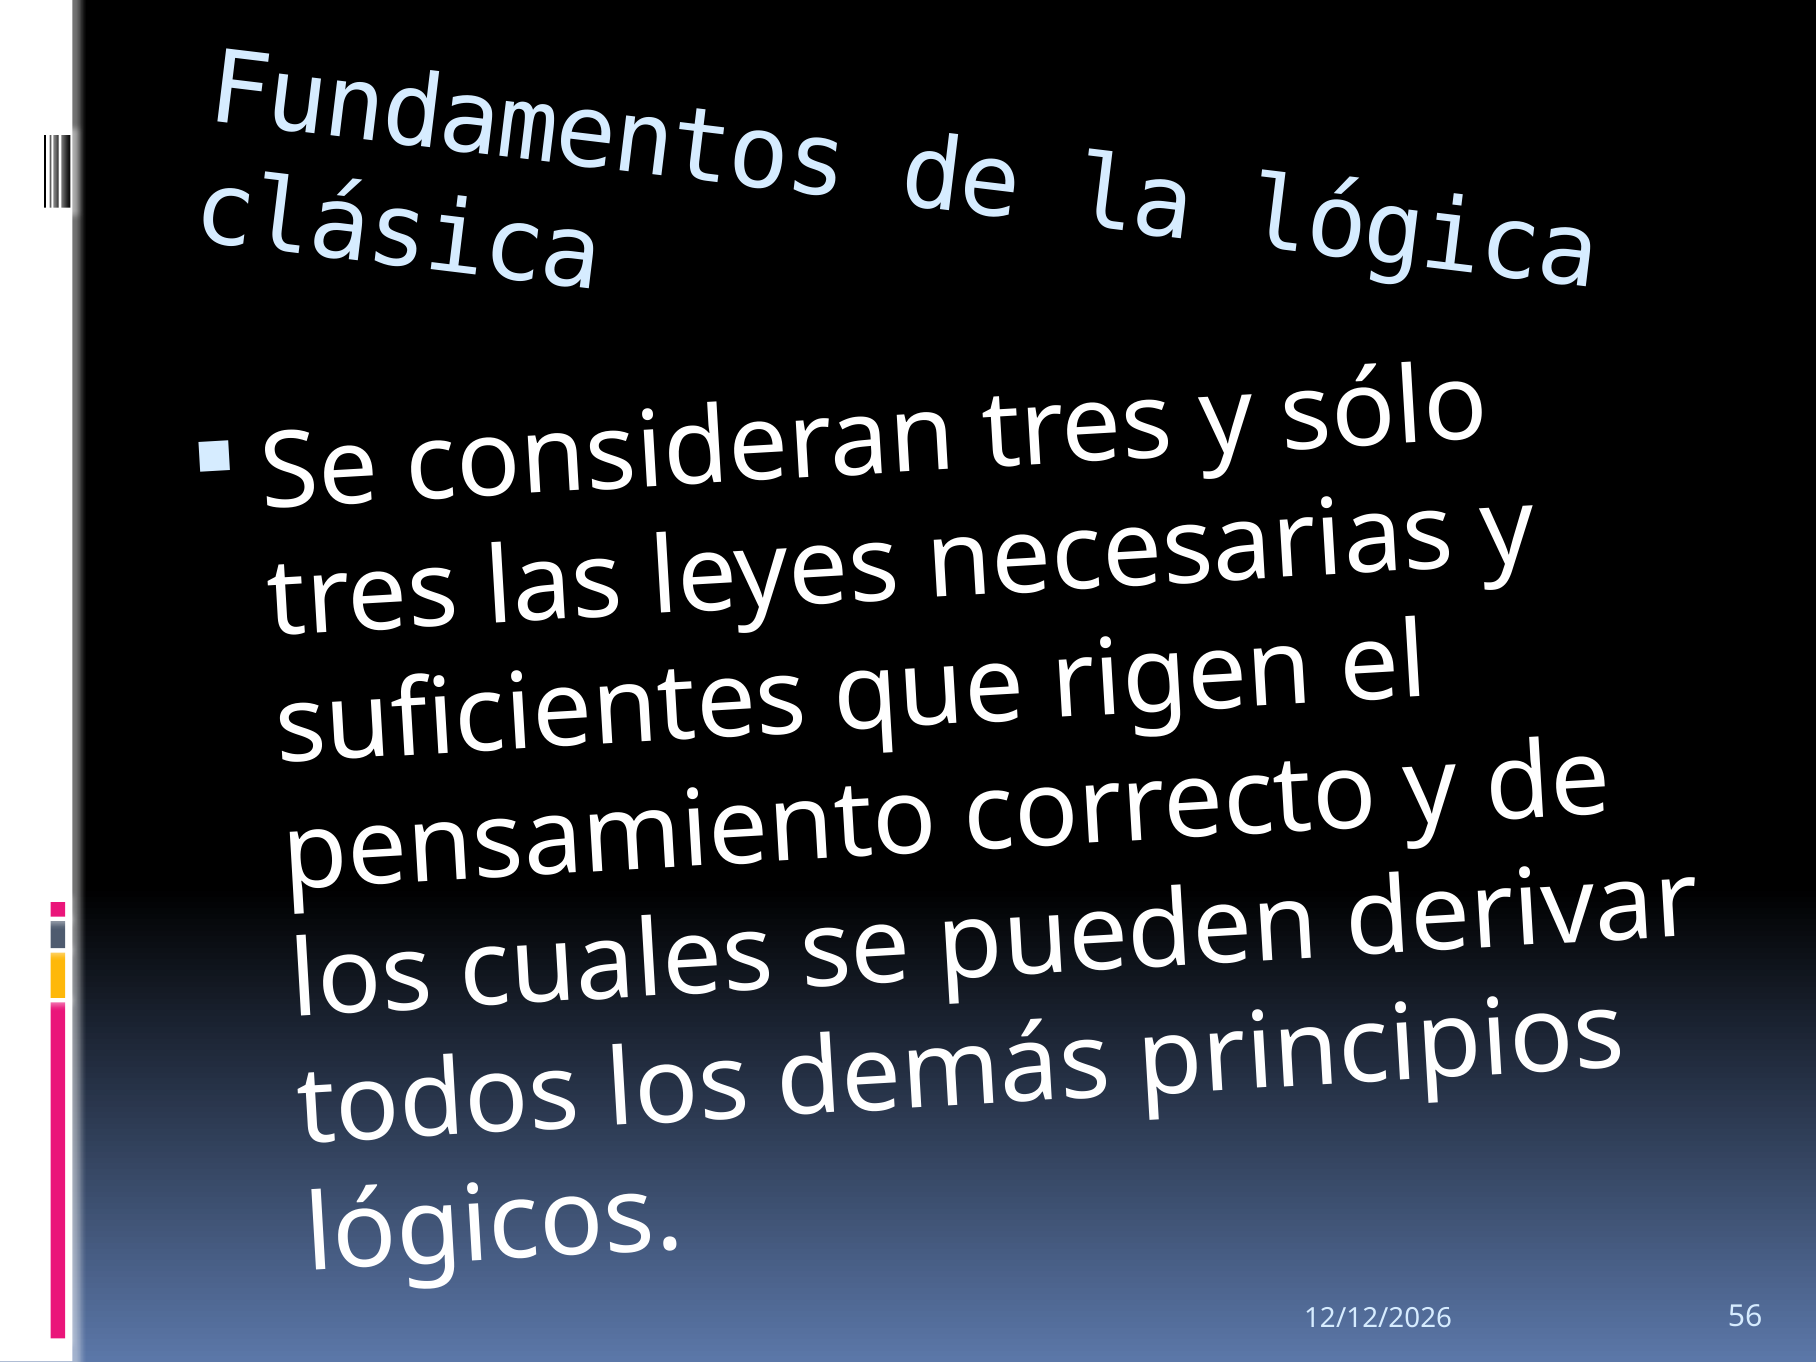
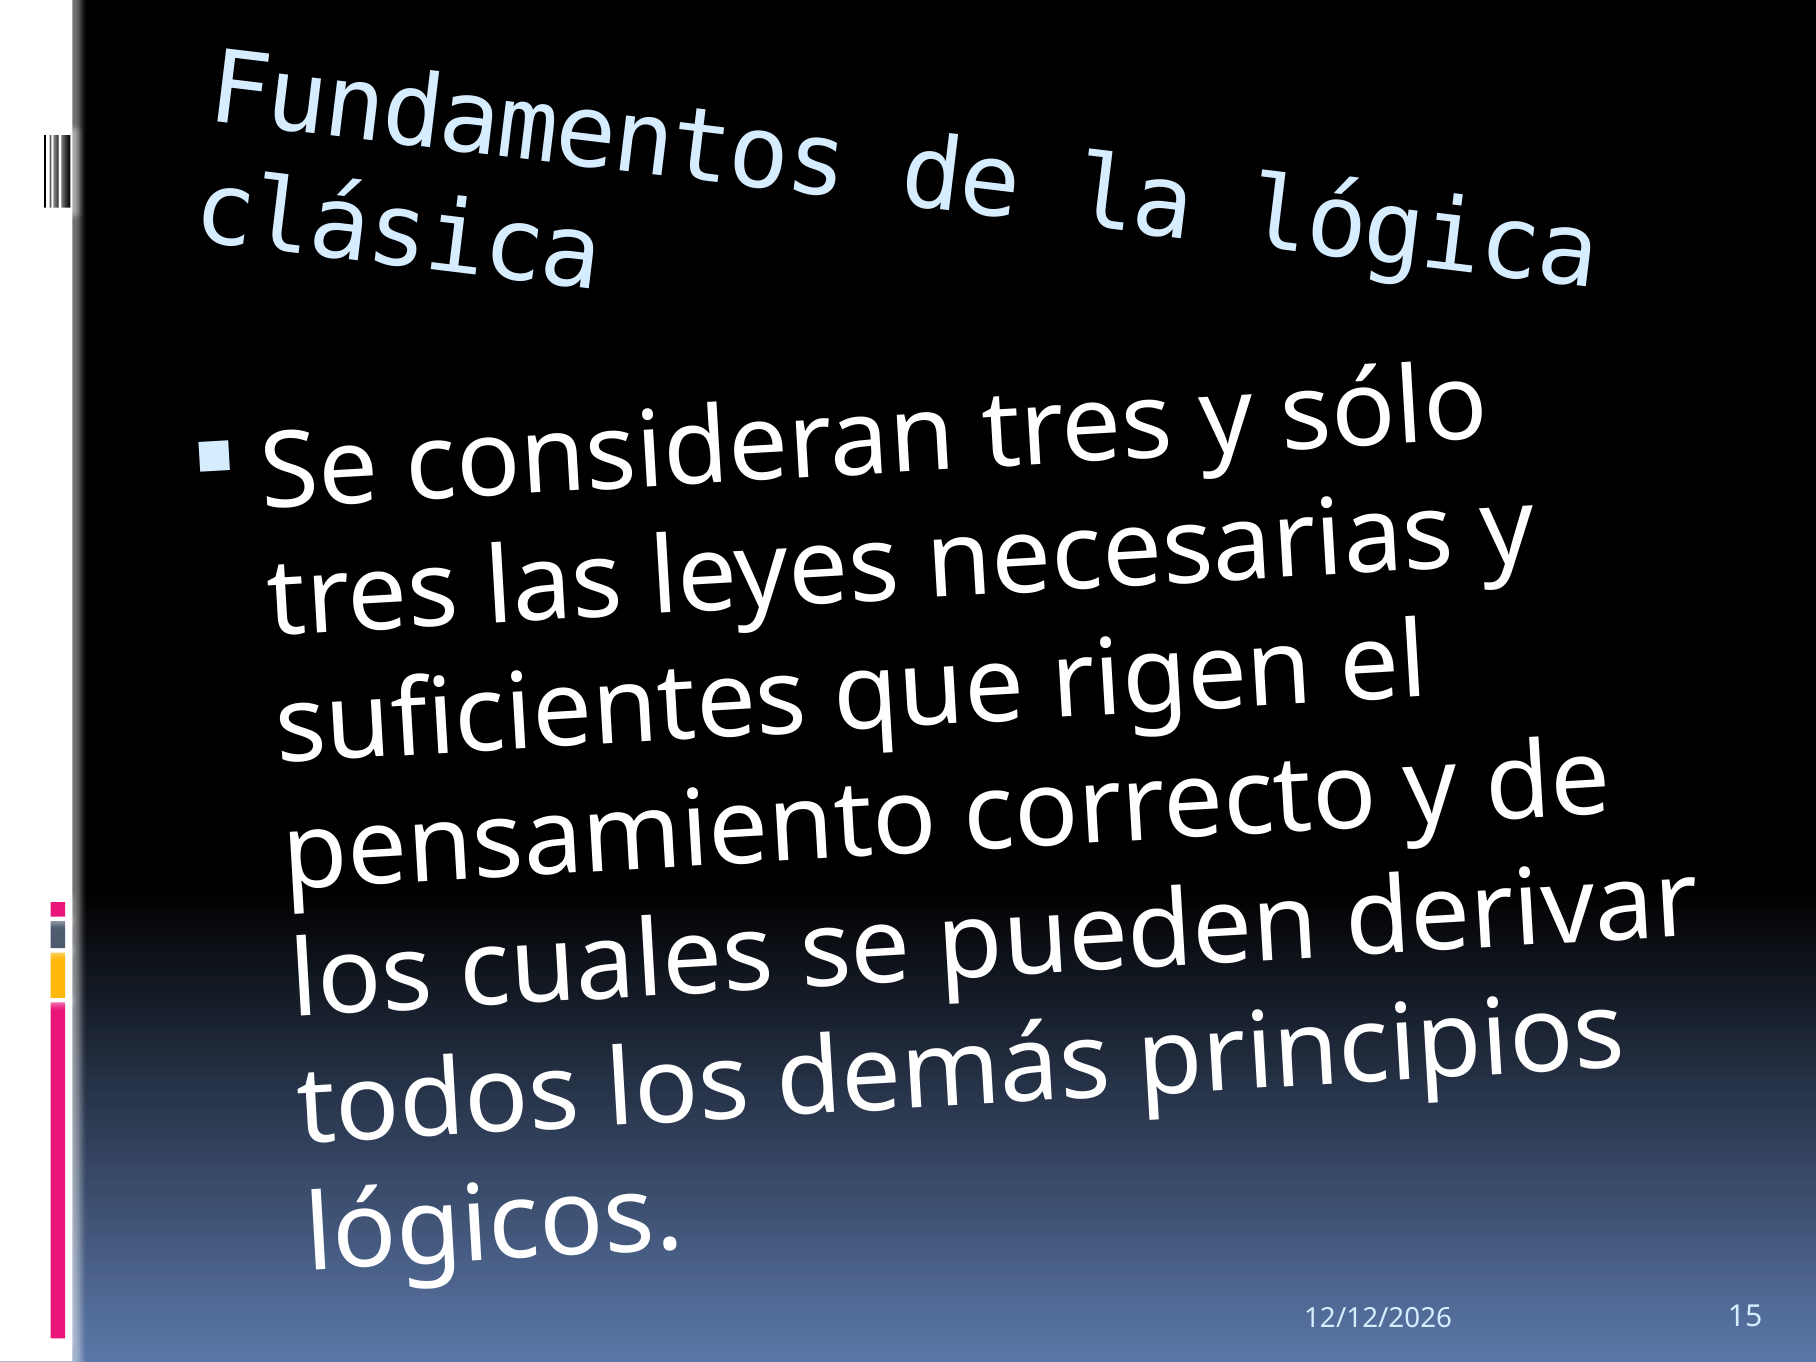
56: 56 -> 15 (1745, 1317)
